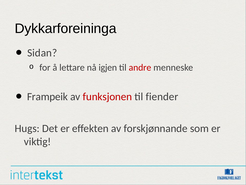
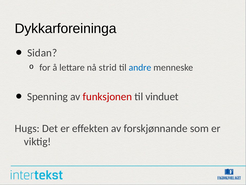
igjen: igjen -> strid (108, 67)
andre colour: red -> blue (140, 67)
Frampeik: Frampeik -> Spenning (47, 96)
fiender: fiender -> vinduet (162, 96)
